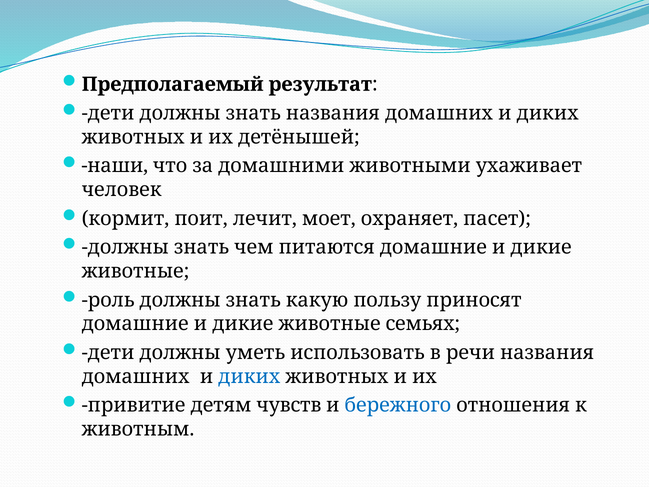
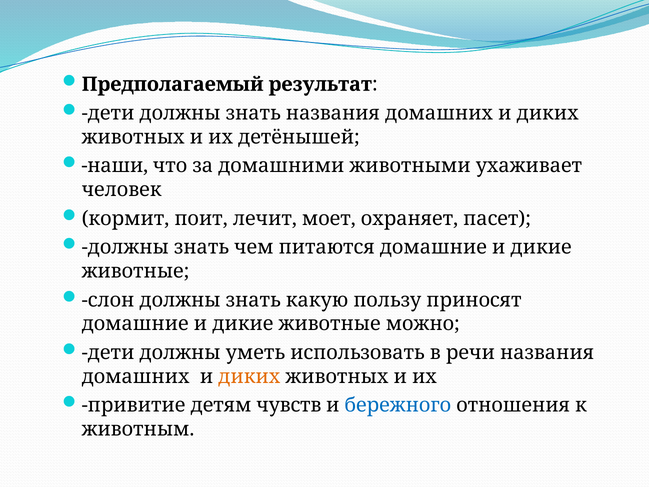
роль: роль -> слон (108, 300)
семьях: семьях -> можно (423, 324)
диких colour: blue -> orange (249, 376)
